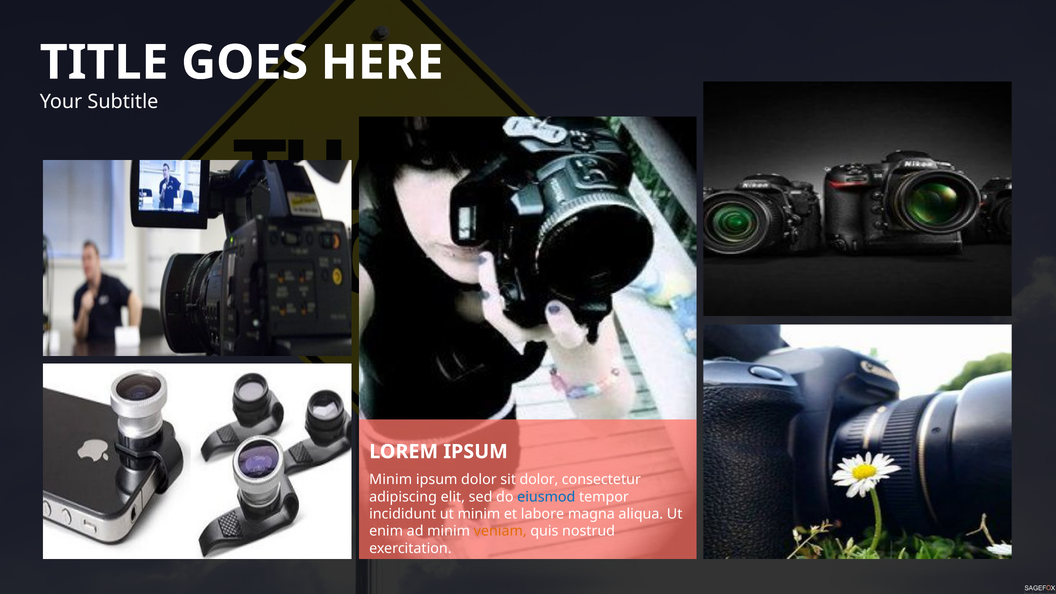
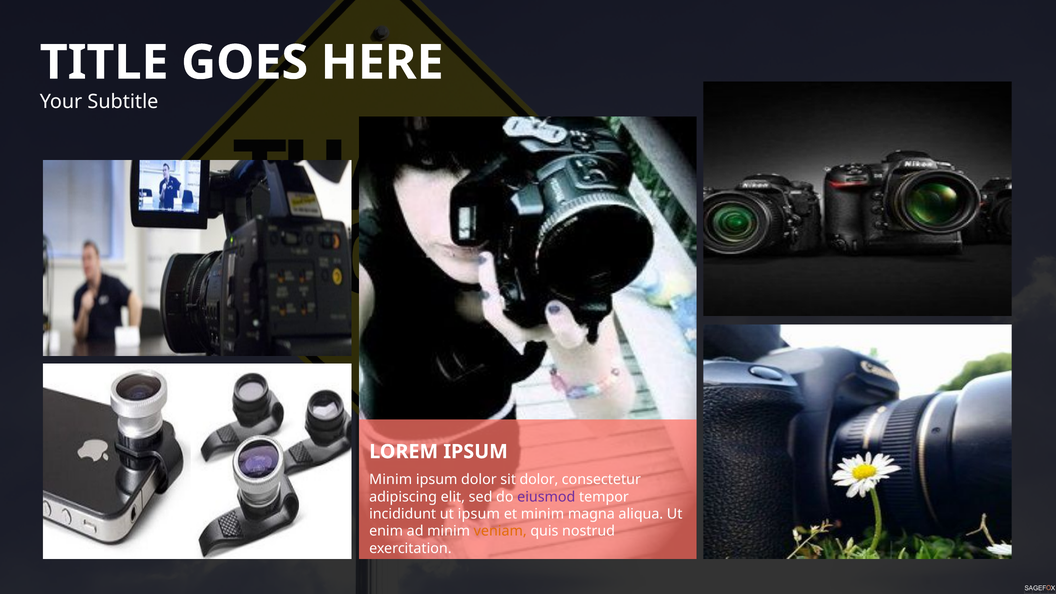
eiusmod colour: blue -> purple (546, 497)
ut minim: minim -> ipsum (479, 514)
et labore: labore -> minim (543, 514)
